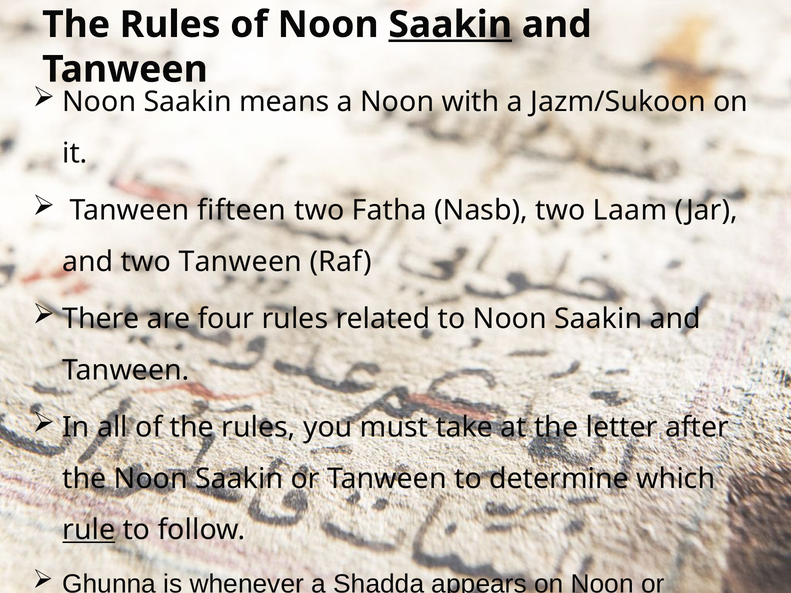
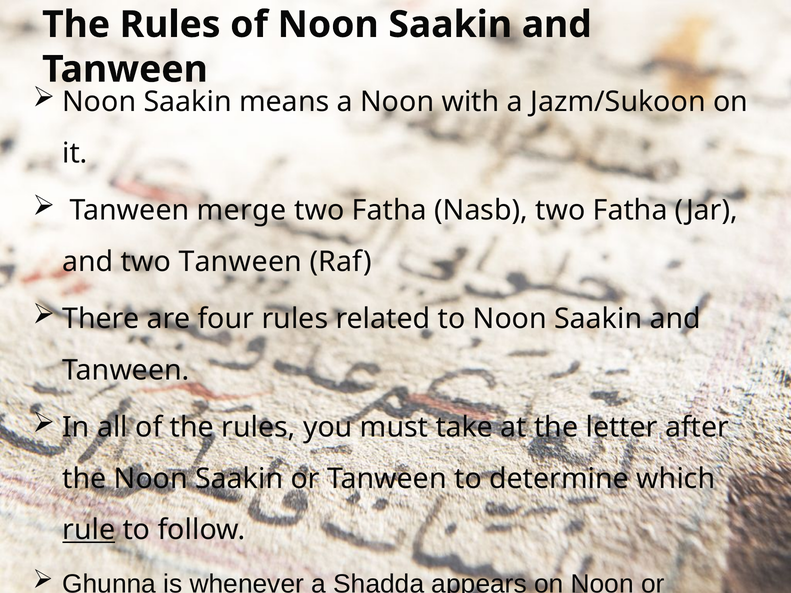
Saakin underline: present -> none (450, 25)
fifteen: fifteen -> merge (242, 210)
Nasb two Laam: Laam -> Fatha (630, 210)
